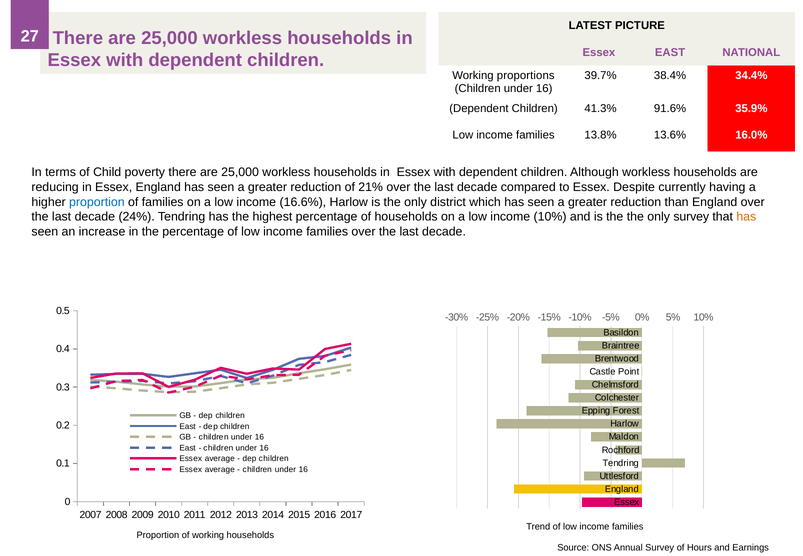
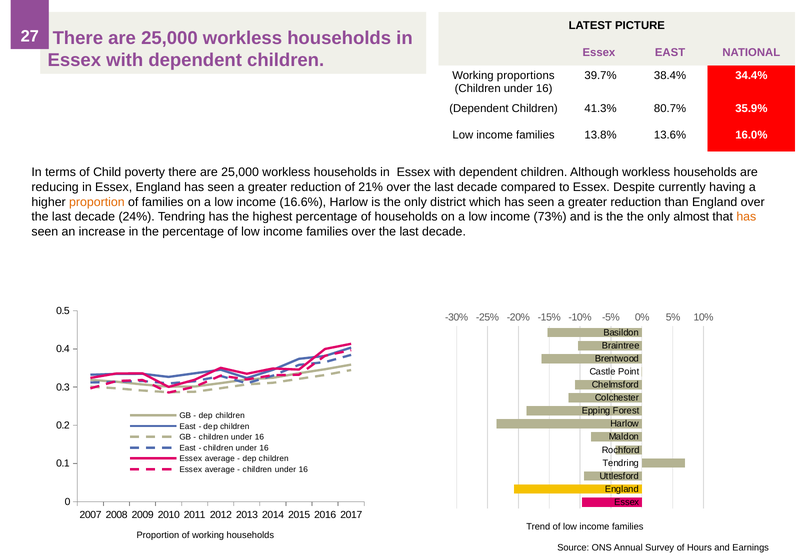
91.6%: 91.6% -> 80.7% (670, 108)
proportion colour: blue -> orange (97, 202)
income 10%: 10% -> 73% (550, 217)
only survey: survey -> almost (691, 217)
